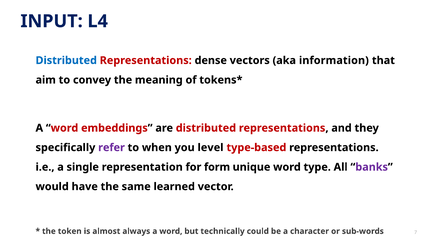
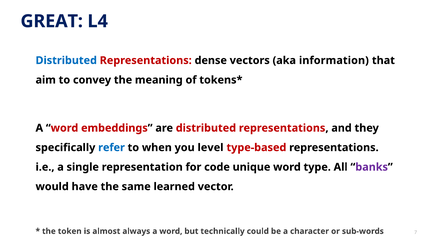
INPUT: INPUT -> GREAT (52, 21)
refer colour: purple -> blue (111, 148)
form: form -> code (217, 167)
